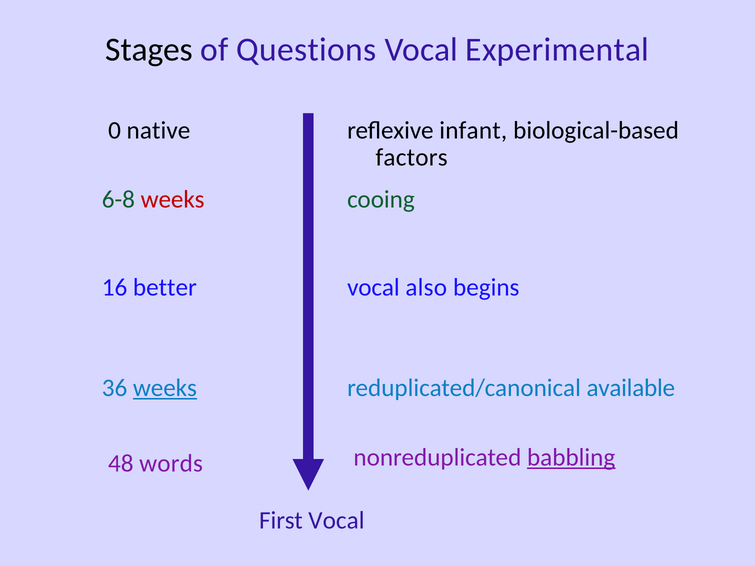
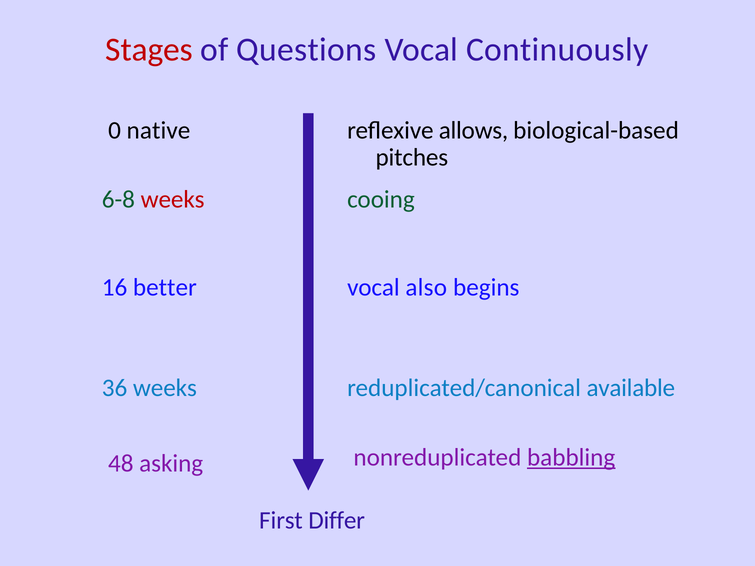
Stages colour: black -> red (149, 50)
Experimental: Experimental -> Continuously (557, 50)
infant: infant -> allows (474, 130)
factors: factors -> pitches (412, 158)
weeks underline: present -> none (165, 388)
words: words -> asking (171, 464)
First Vocal: Vocal -> Differ (337, 520)
